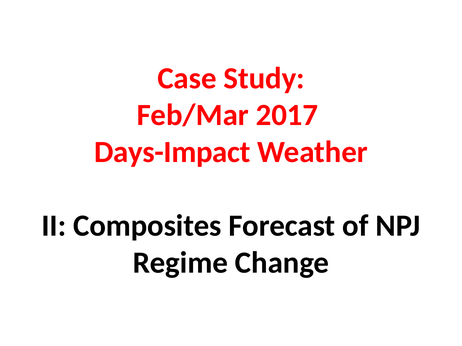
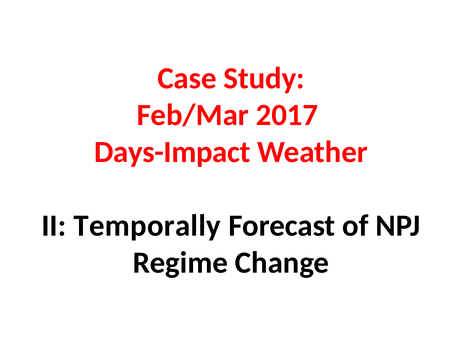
Composites: Composites -> Temporally (147, 226)
